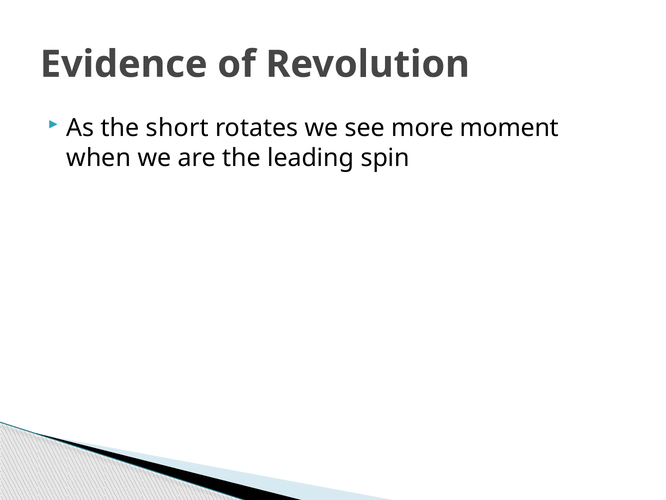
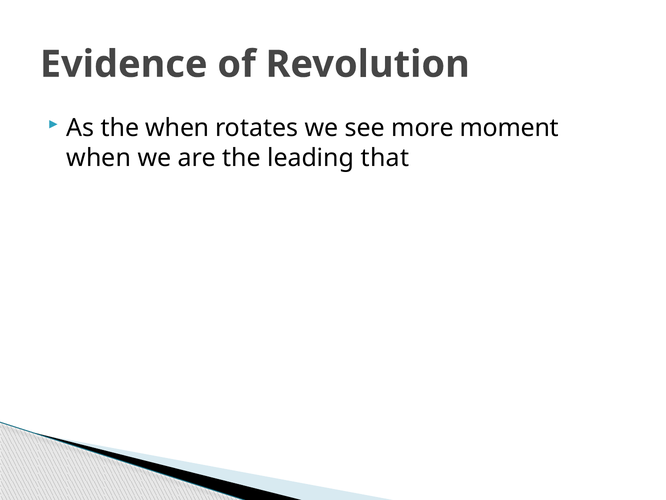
the short: short -> when (177, 128)
spin: spin -> that (385, 158)
